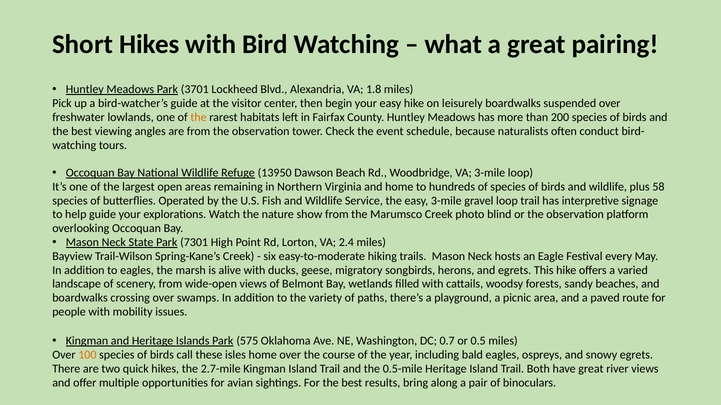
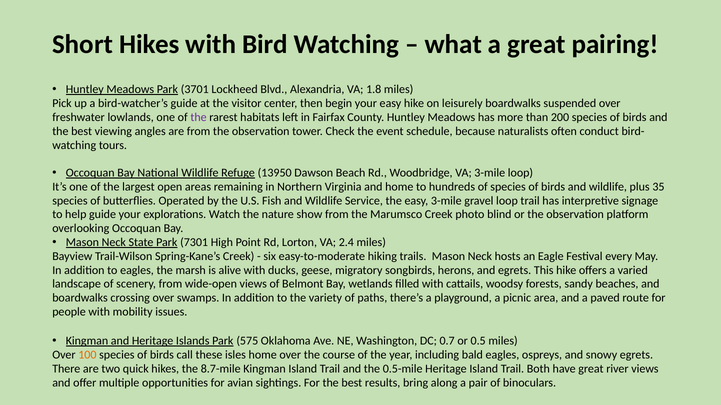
the colour: orange -> purple (199, 118)
58: 58 -> 35 (658, 187)
2.7-mile: 2.7-mile -> 8.7-mile (221, 369)
